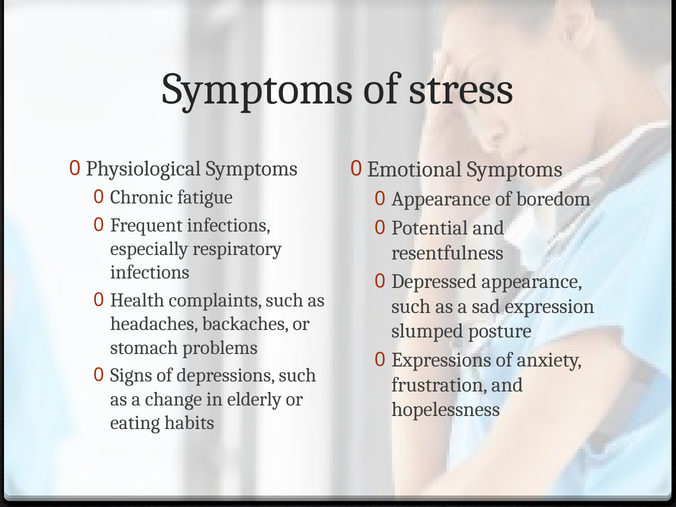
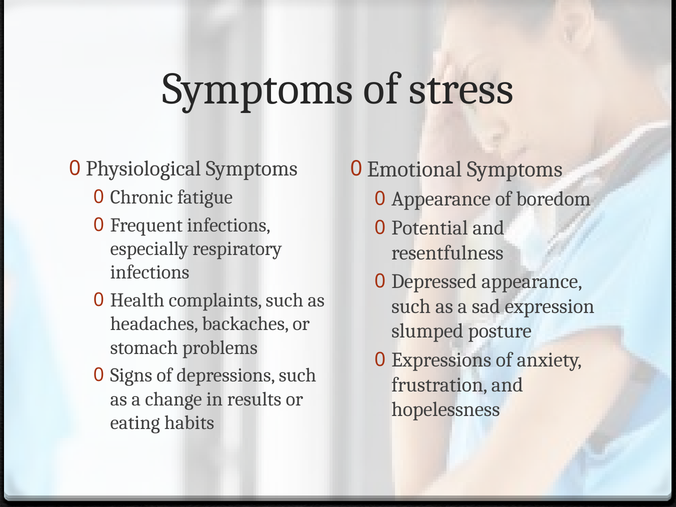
elderly: elderly -> results (254, 399)
